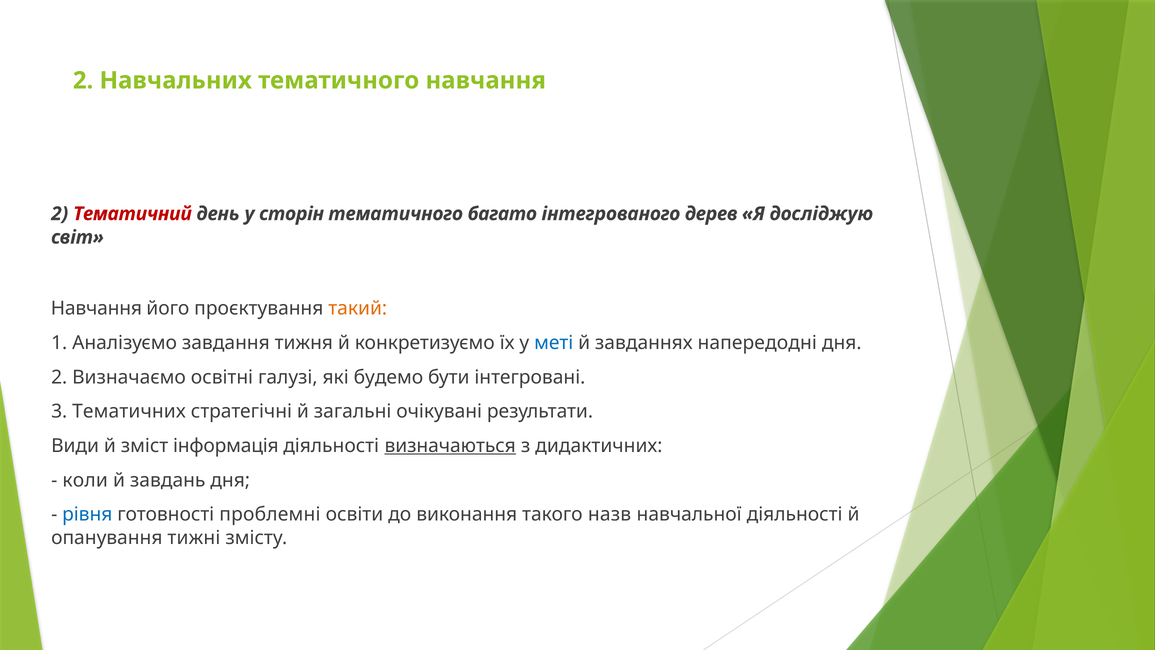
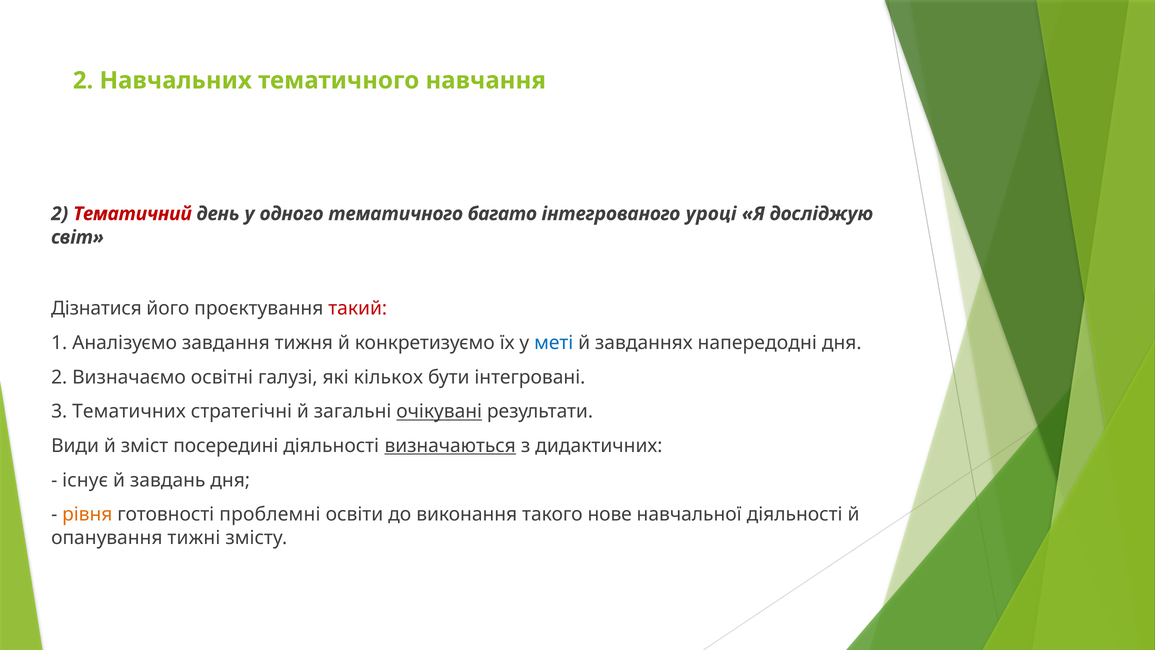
сторін: сторін -> одного (292, 214)
дерев: дерев -> уроці (711, 214)
Навчання: Навчання -> Дізнатися (96, 308)
такий colour: orange -> red (358, 308)
будемо: будемо -> кількох (388, 377)
очікувані underline: none -> present (439, 411)
інформація: інформація -> посередині (226, 446)
коли: коли -> існує (85, 480)
рівня colour: blue -> orange (87, 514)
назв: назв -> нове (610, 514)
